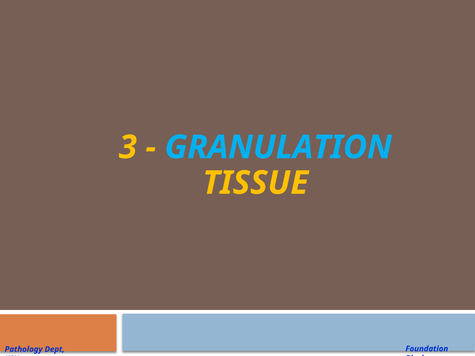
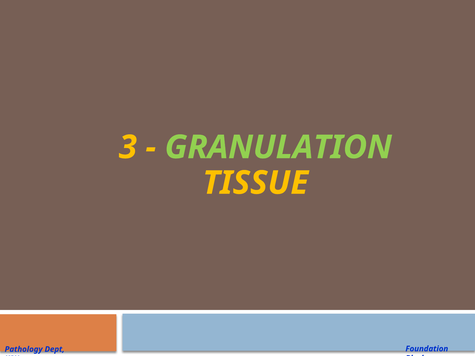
GRANULATION colour: light blue -> light green (278, 147)
